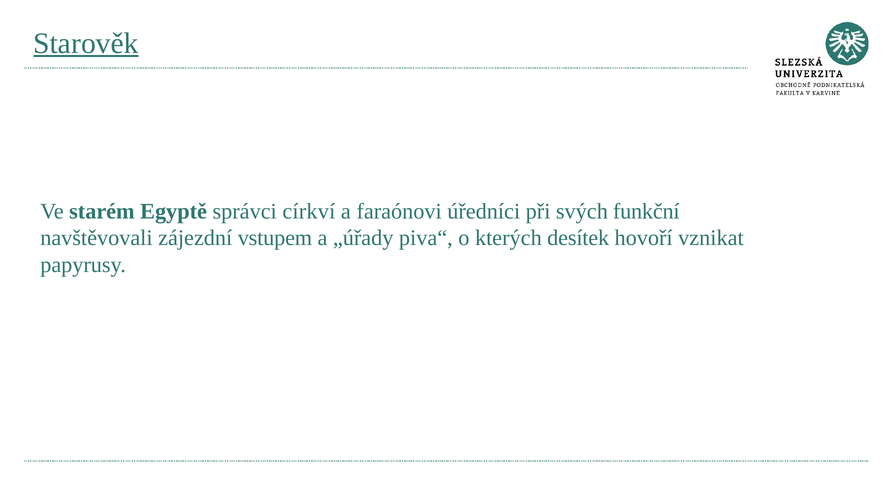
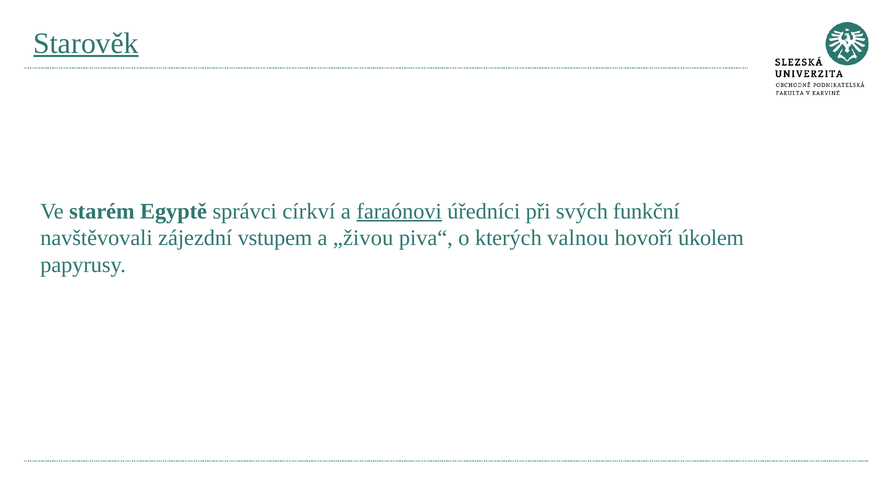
faraónovi underline: none -> present (399, 211)
„úřady: „úřady -> „živou (363, 238)
desítek: desítek -> valnou (578, 238)
vznikat: vznikat -> úkolem (711, 238)
